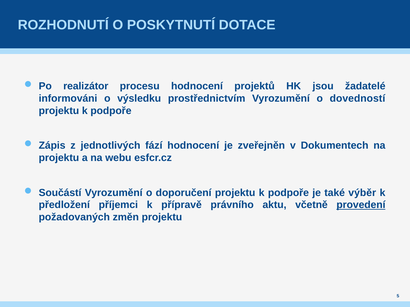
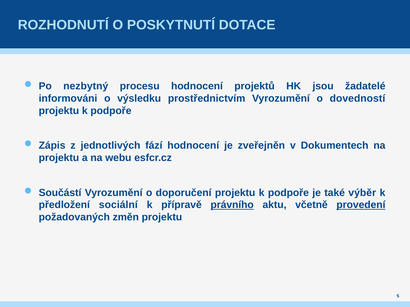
realizátor: realizátor -> nezbytný (86, 86)
příjemci: příjemci -> sociální (118, 205)
právního underline: none -> present (232, 205)
